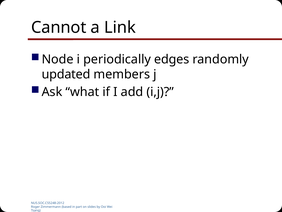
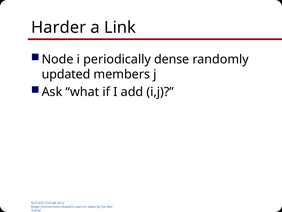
Cannot: Cannot -> Harder (59, 27)
edges: edges -> dense (172, 59)
